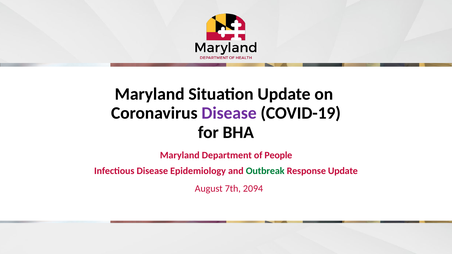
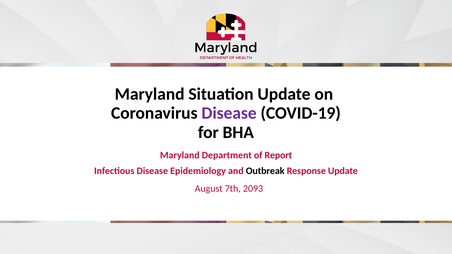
People: People -> Report (278, 155)
Outbreak colour: green -> black (265, 171)
2094: 2094 -> 2093 (253, 189)
